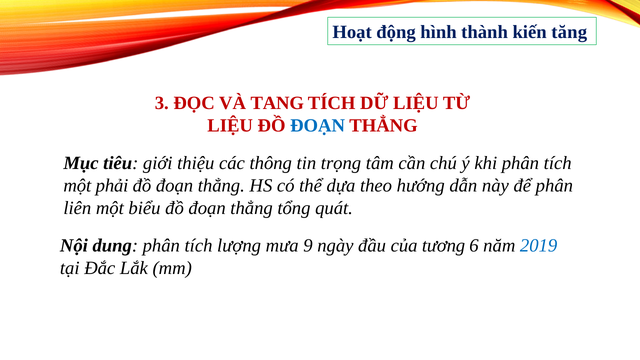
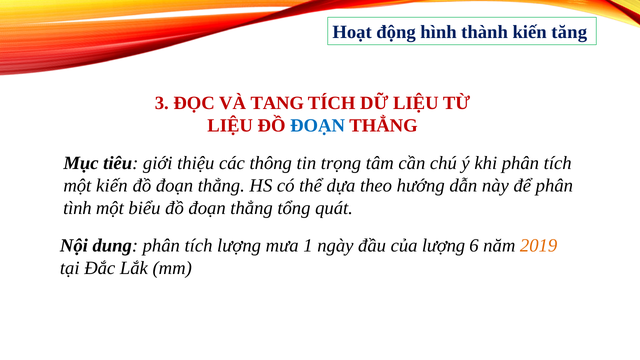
một phải: phải -> kiến (112, 186)
liên: liên -> tình (77, 208)
9: 9 -> 1 (308, 246)
của tương: tương -> lượng (444, 246)
2019 colour: blue -> orange (539, 246)
